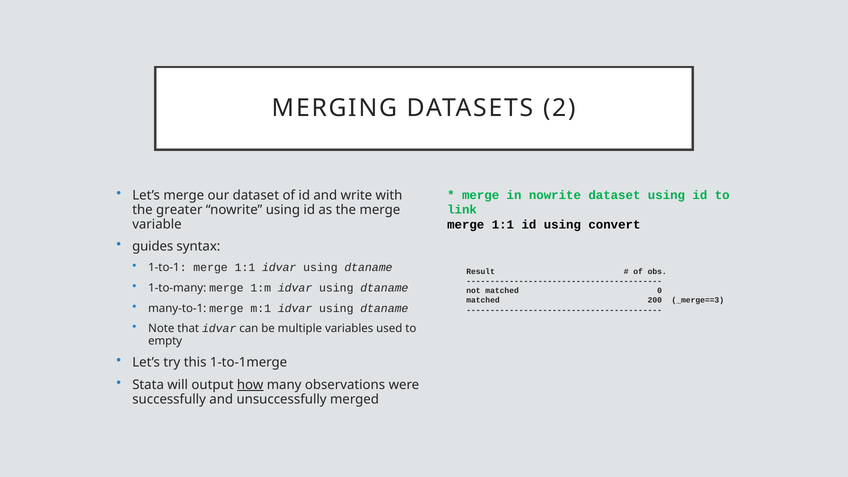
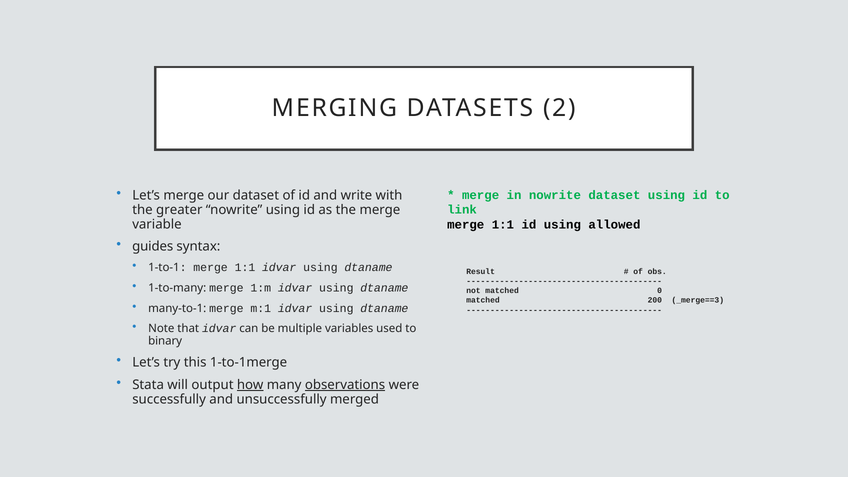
convert: convert -> allowed (614, 225)
empty: empty -> binary (165, 341)
observations underline: none -> present (345, 385)
